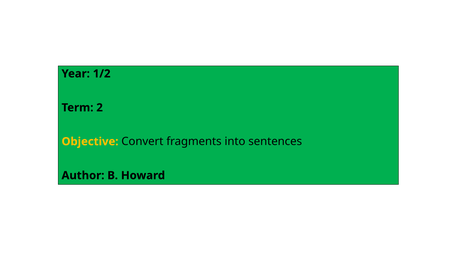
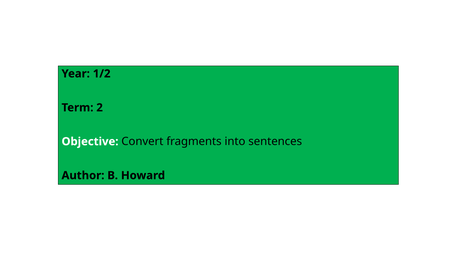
Objective colour: yellow -> white (90, 142)
